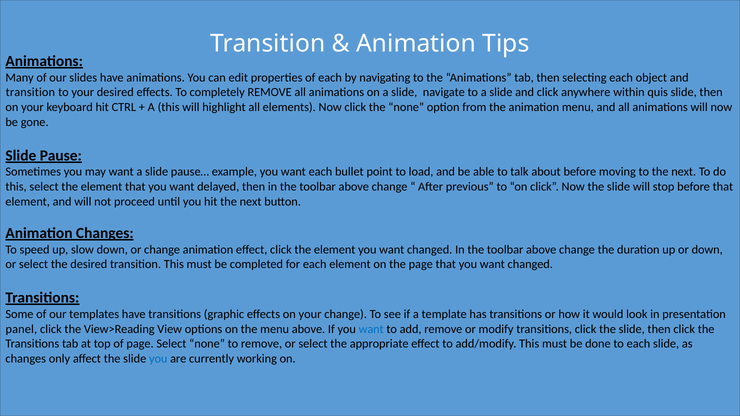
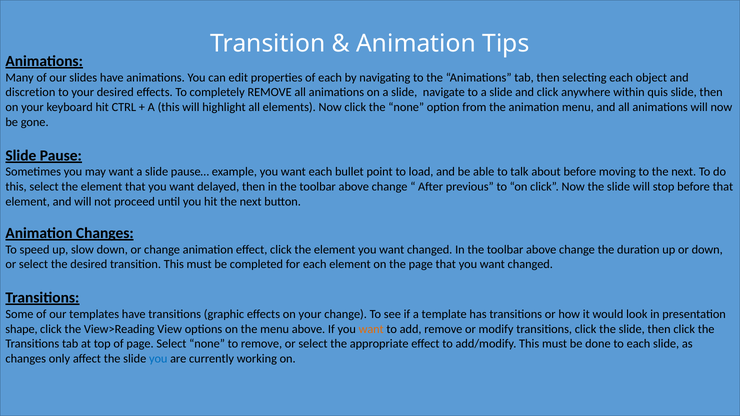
transition: transition -> discretion (30, 92)
panel: panel -> shape (21, 329)
want colour: blue -> orange (371, 329)
